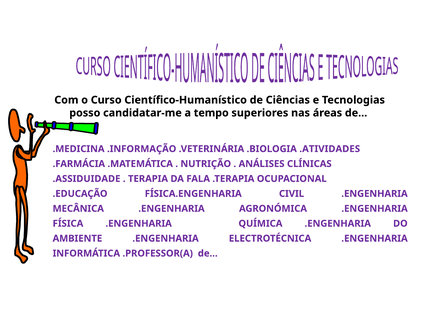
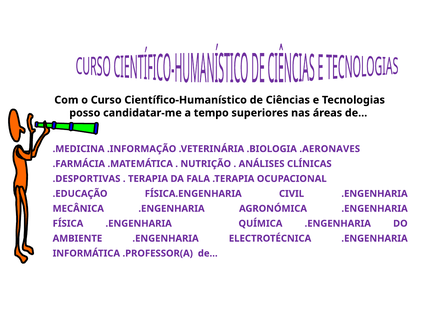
.ATIVIDADES: .ATIVIDADES -> .AERONAVES (330, 149)
.ASSIDUIDADE: .ASSIDUIDADE -> .DESPORTIVAS (87, 179)
